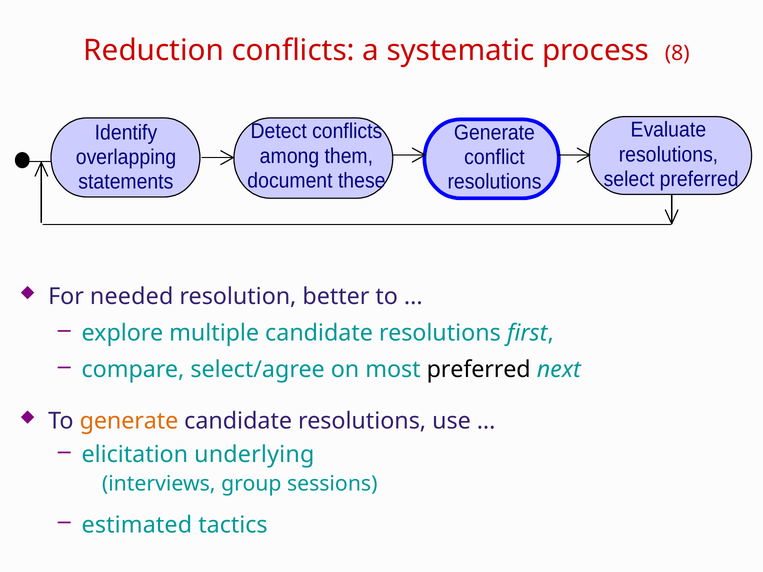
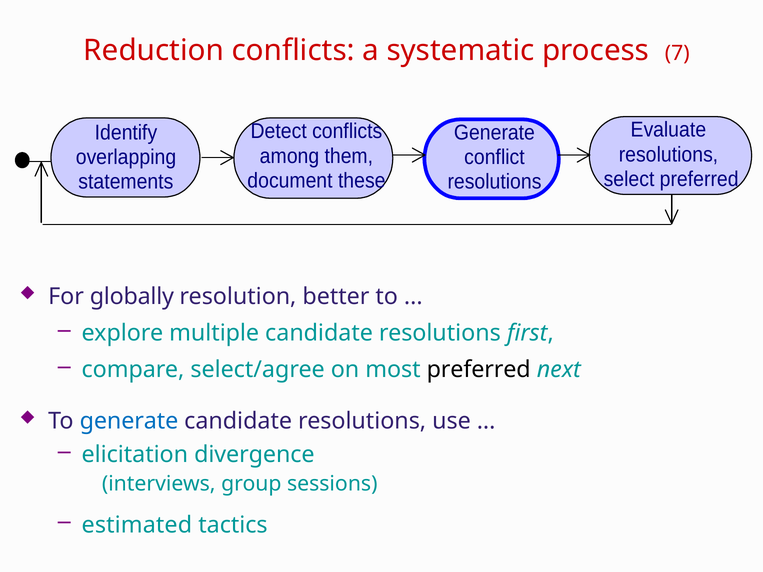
8: 8 -> 7 (677, 53)
needed: needed -> globally (132, 297)
generate colour: orange -> blue (129, 421)
underlying: underlying -> divergence (254, 455)
